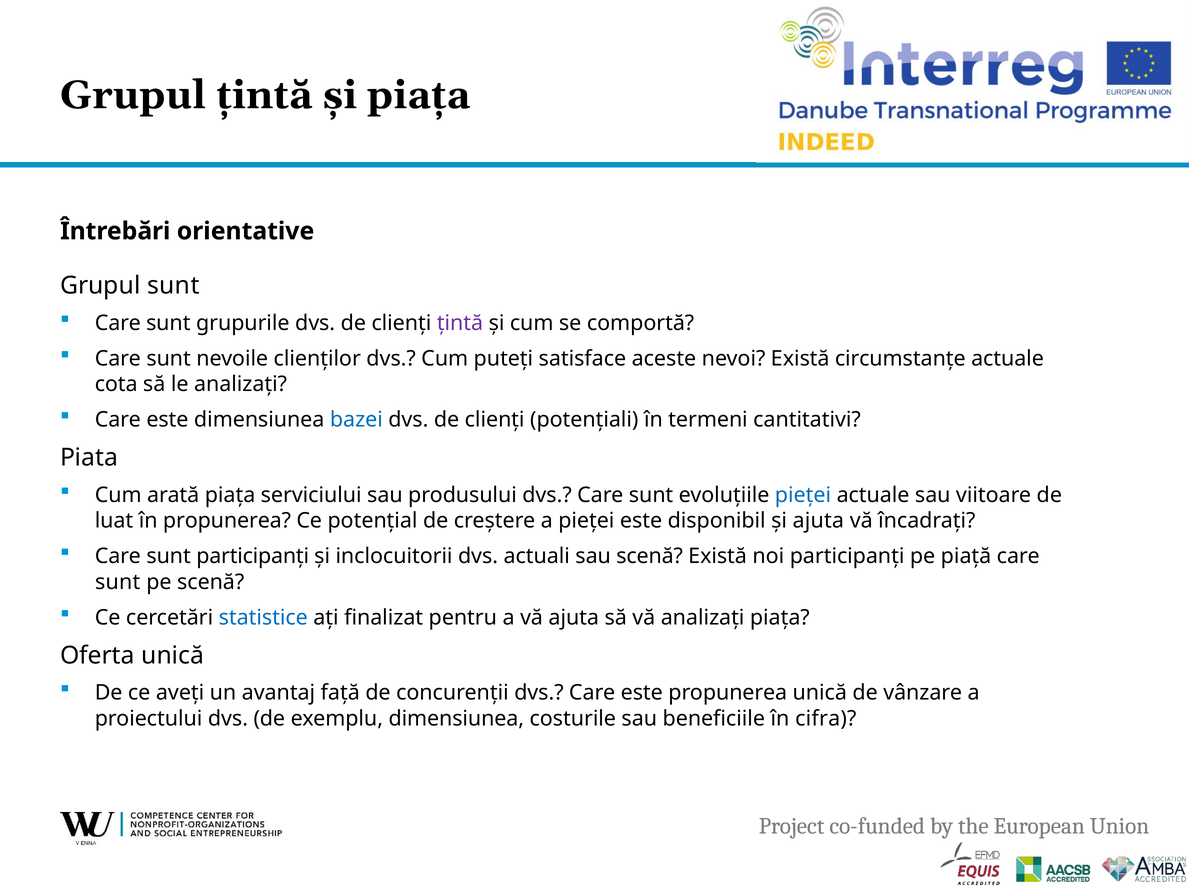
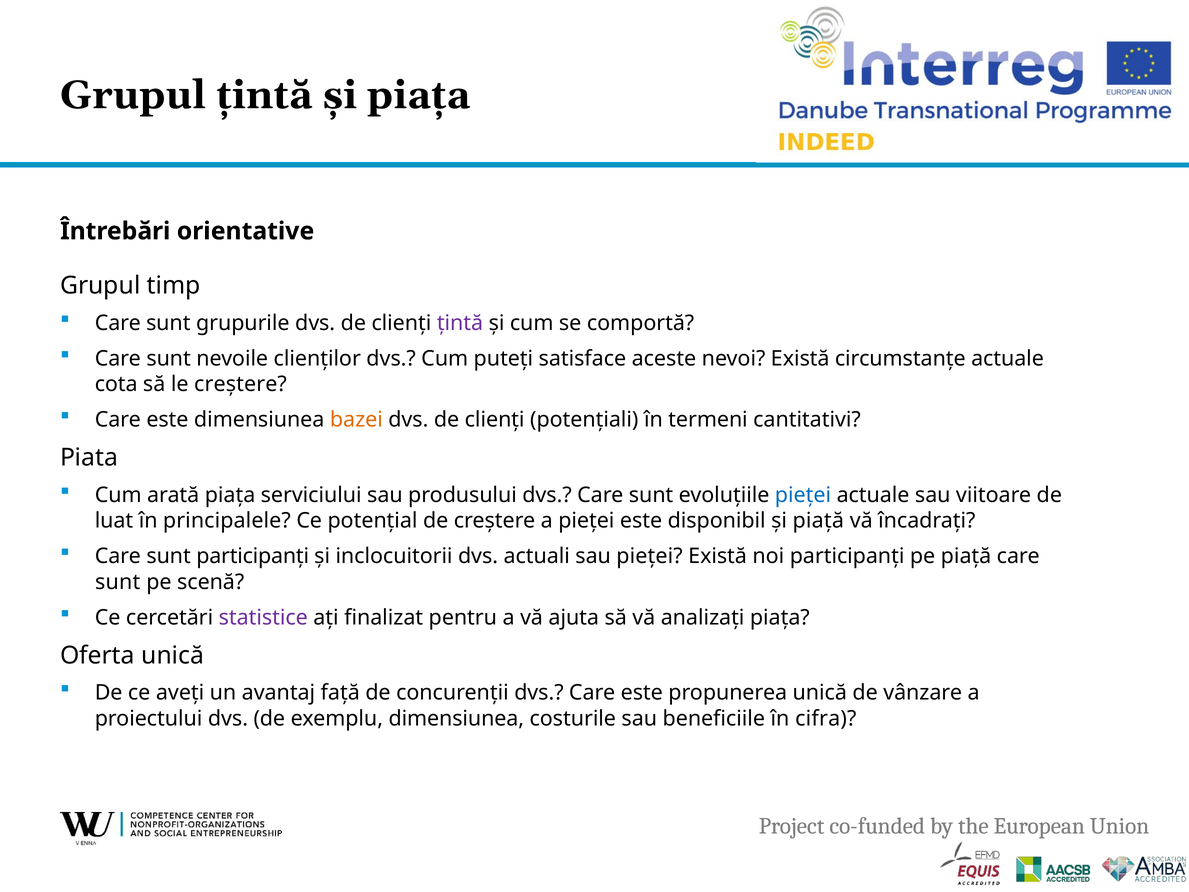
Grupul sunt: sunt -> timp (174, 286)
le analizați: analizați -> creștere (240, 384)
bazei colour: blue -> orange (356, 420)
în propunerea: propunerea -> principalele (227, 521)
și ajuta: ajuta -> piață (818, 521)
sau scenă: scenă -> pieței (649, 556)
statistice colour: blue -> purple (263, 617)
